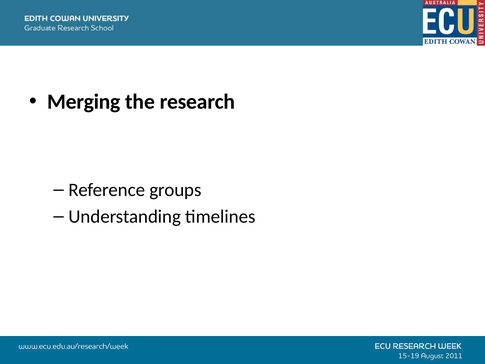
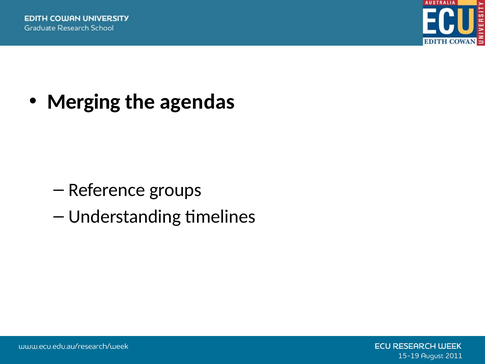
research: research -> agendas (197, 102)
